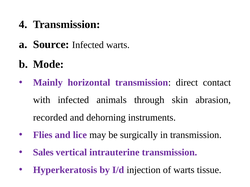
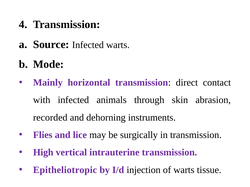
Sales: Sales -> High (43, 153)
Hyperkeratosis: Hyperkeratosis -> Epitheliotropic (65, 170)
